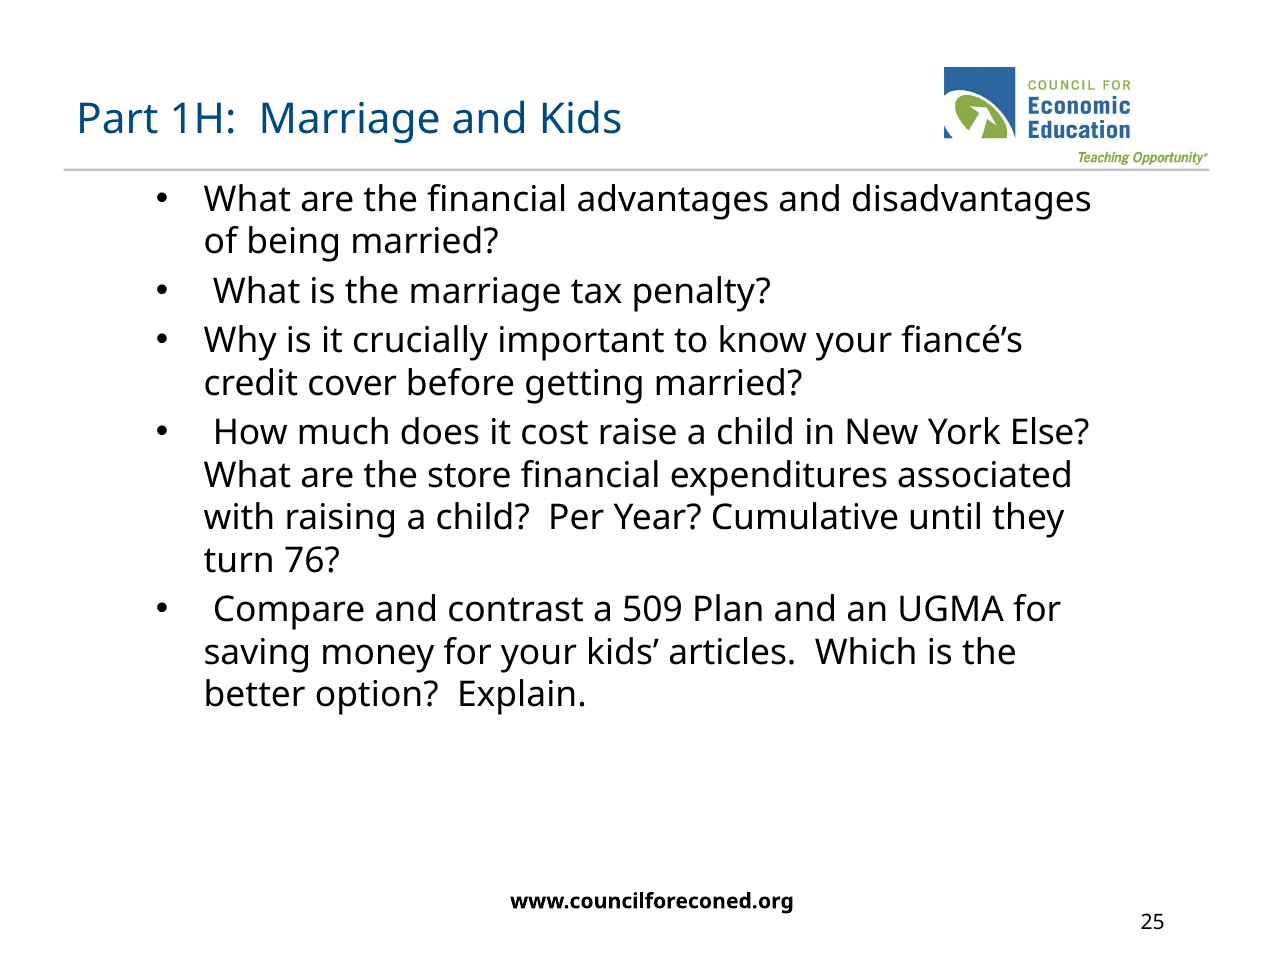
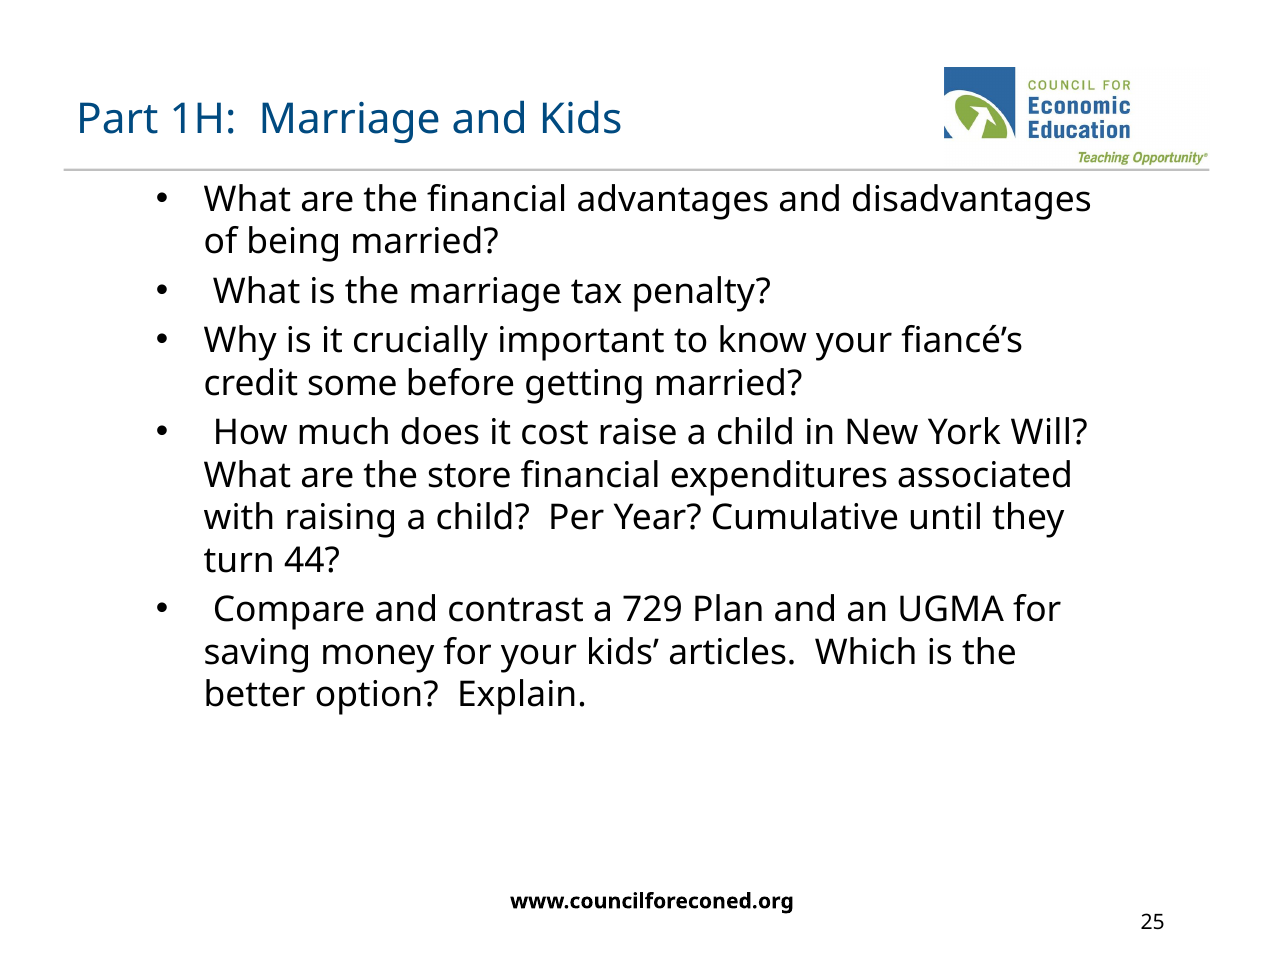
cover: cover -> some (352, 384)
Else: Else -> Will (1049, 433)
76: 76 -> 44 (312, 561)
509: 509 -> 729 (653, 610)
